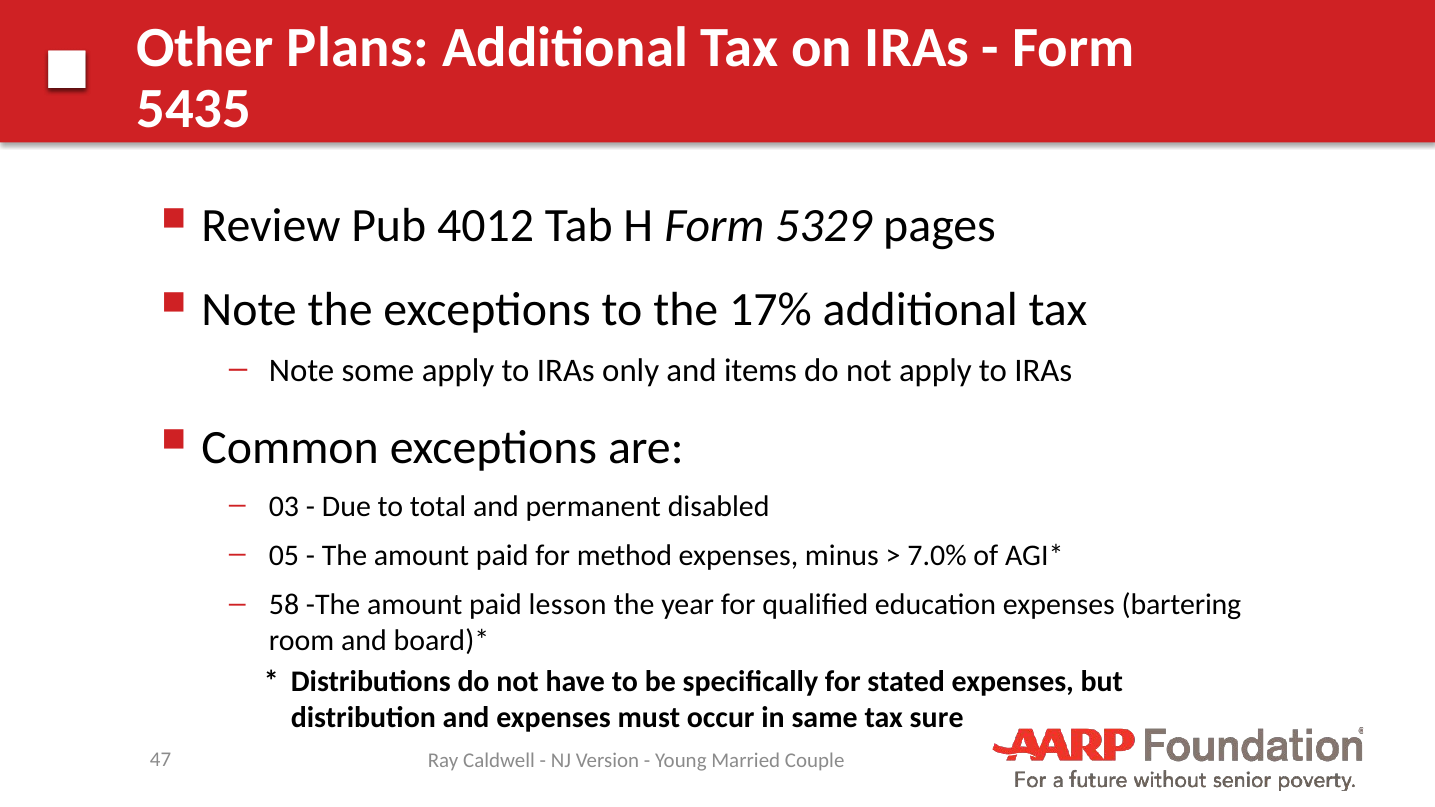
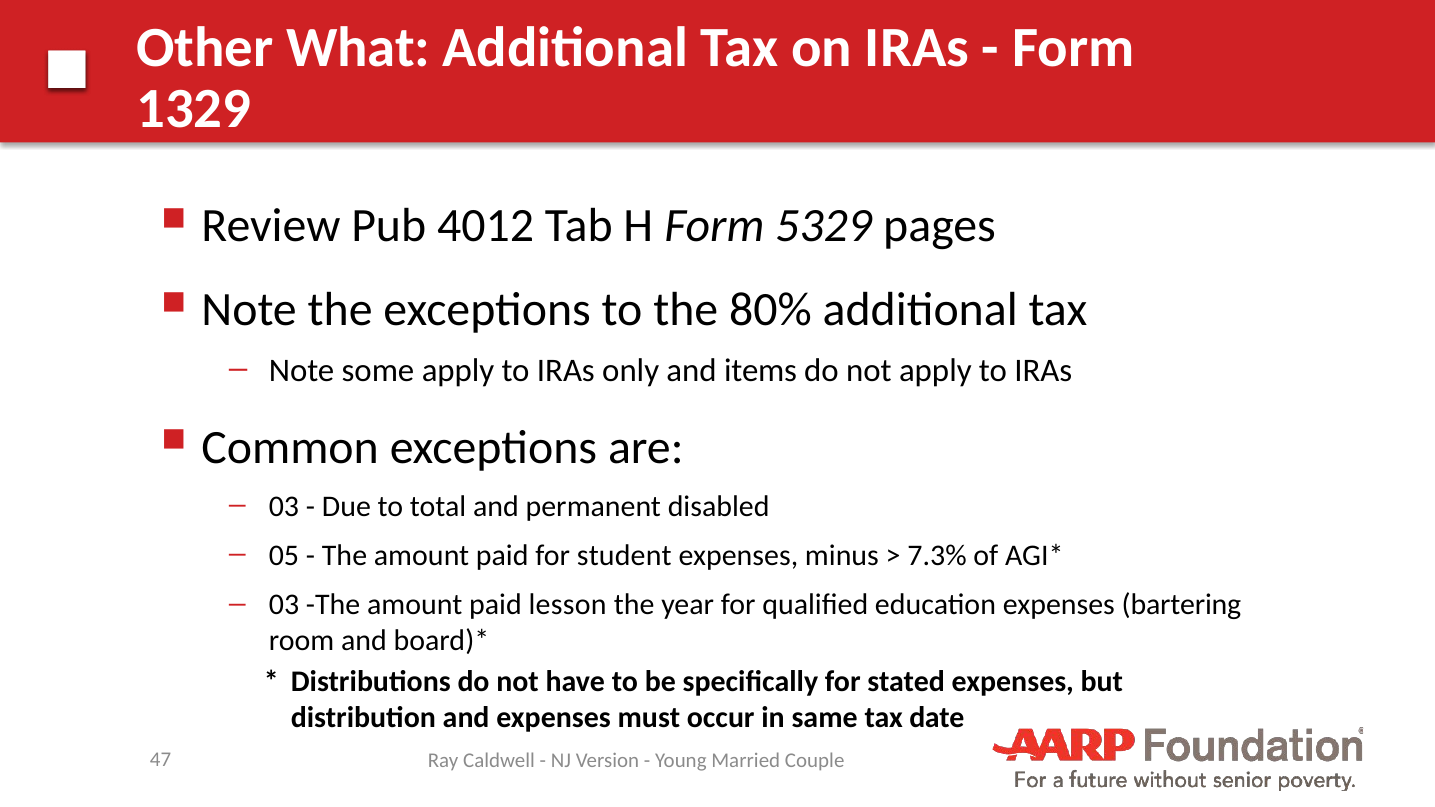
Plans: Plans -> What (358, 47)
5435: 5435 -> 1329 (194, 109)
17%: 17% -> 80% (770, 310)
method: method -> student (624, 556)
7.0%: 7.0% -> 7.3% (937, 556)
58: 58 -> 03 (284, 605)
sure: sure -> date (937, 718)
